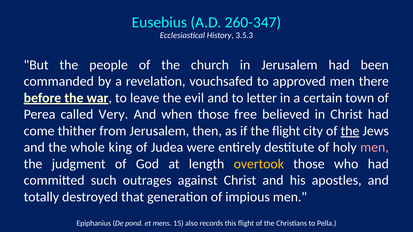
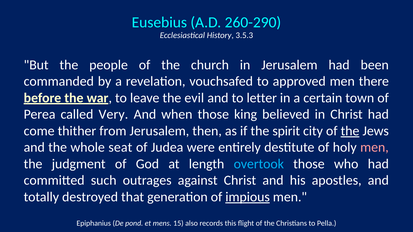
260-347: 260-347 -> 260-290 (253, 22)
free: free -> king (246, 115)
the flight: flight -> spirit (286, 131)
king: king -> seat (120, 148)
overtook colour: yellow -> light blue (259, 164)
impious underline: none -> present (248, 197)
